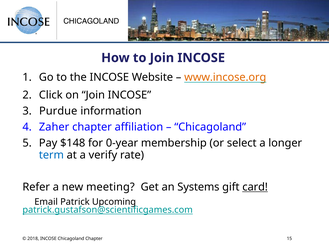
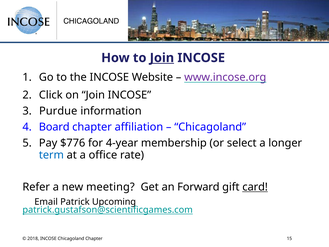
Join underline: none -> present (162, 58)
www.incose.org colour: orange -> purple (225, 77)
Zaher: Zaher -> Board (54, 127)
$148: $148 -> $776 (73, 143)
0-year: 0-year -> 4-year (122, 143)
verify: verify -> office (103, 155)
Systems: Systems -> Forward (198, 187)
